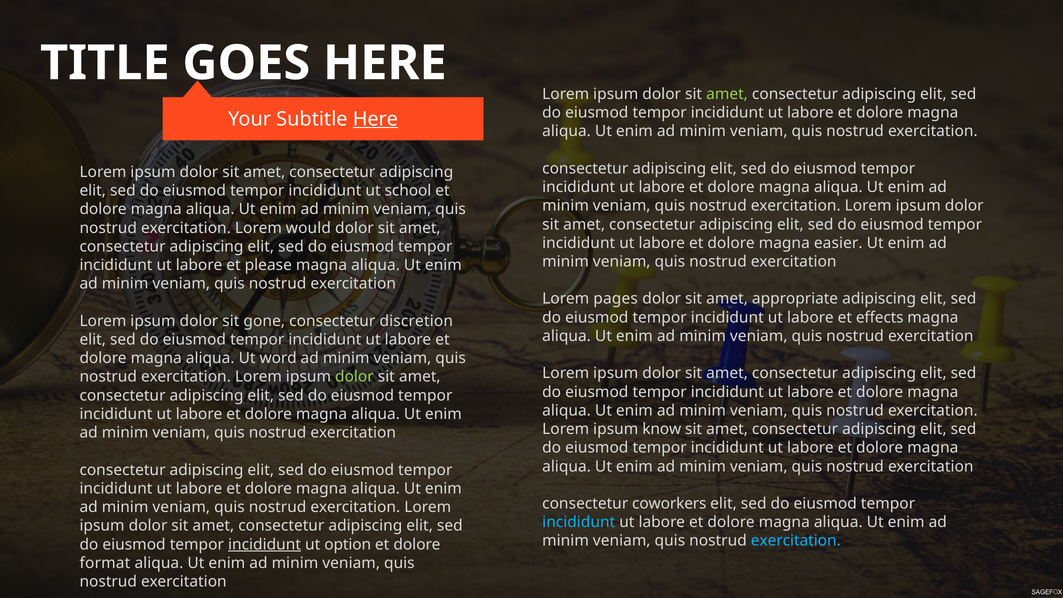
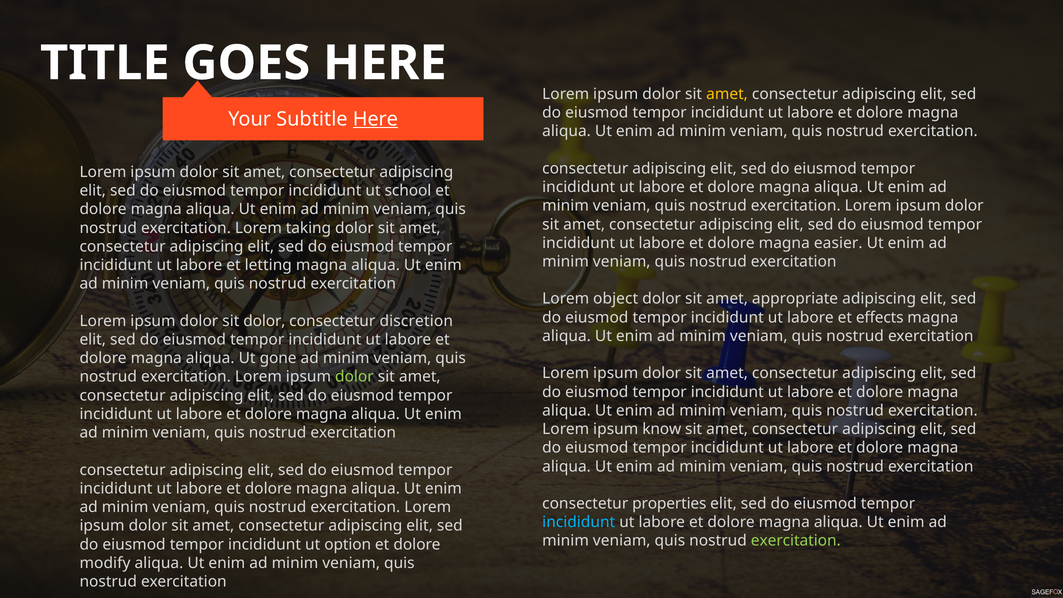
amet colour: light green -> yellow (727, 94)
would: would -> taking (308, 228)
please: please -> letting (268, 265)
pages: pages -> object (616, 299)
sit gone: gone -> dolor (264, 321)
word: word -> gone (278, 358)
coworkers: coworkers -> properties (669, 504)
exercitation colour: light blue -> light green (796, 541)
incididunt underline: present -> none (265, 544)
format: format -> modify (105, 563)
